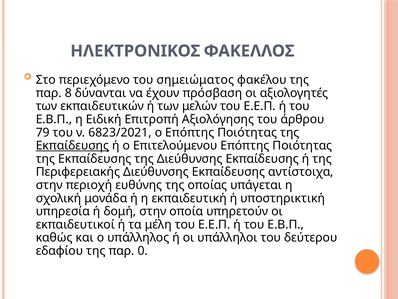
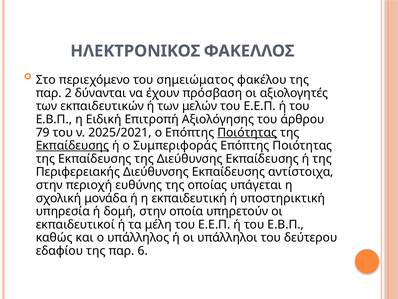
8: 8 -> 2 (68, 93)
6823/2021: 6823/2021 -> 2025/2021 (120, 132)
Ποιότητας underline: none -> present (247, 132)
Επιτελούμενου: Επιτελούμενου -> Συμπεριφοράς (175, 145)
0: 0 -> 6 (143, 250)
